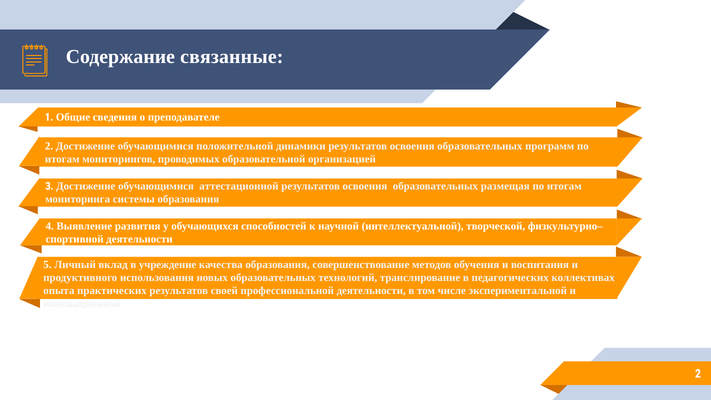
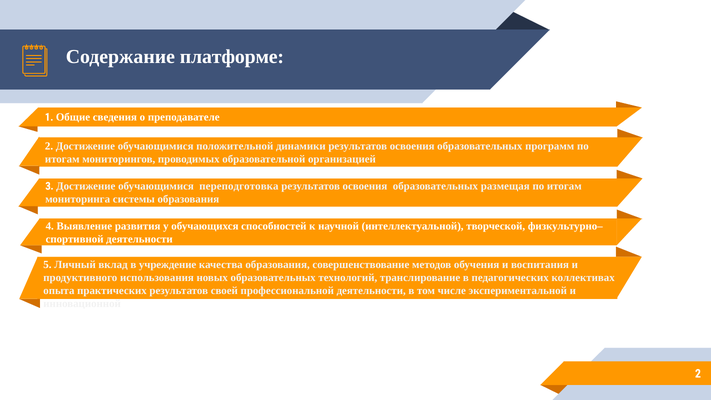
связанные: связанные -> платформе (232, 57)
аттестационной: аттестационной -> переподготовка (239, 186)
